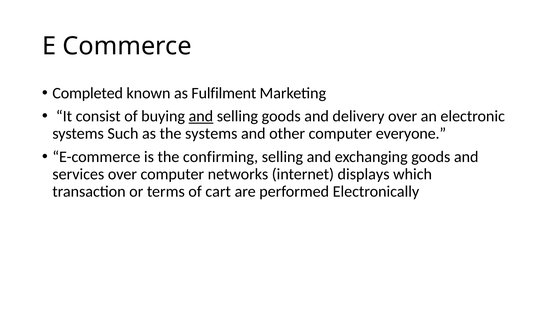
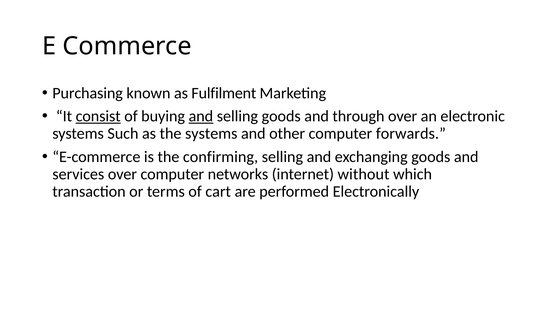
Completed: Completed -> Purchasing (88, 93)
consist underline: none -> present (98, 116)
delivery: delivery -> through (358, 116)
everyone: everyone -> forwards (411, 134)
displays: displays -> without (364, 174)
